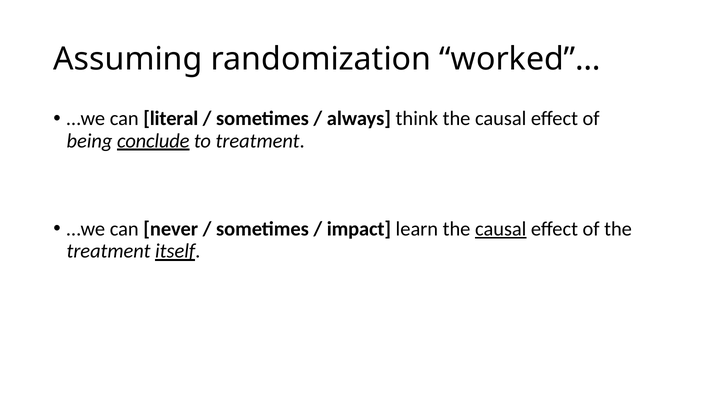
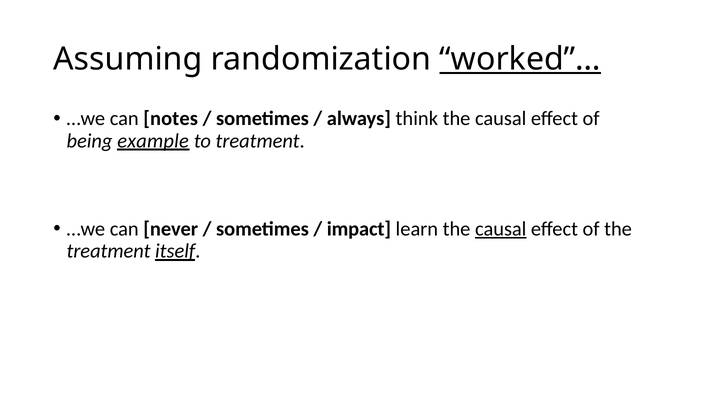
worked”… underline: none -> present (520, 59)
literal: literal -> notes (171, 118)
conclude: conclude -> example (153, 141)
